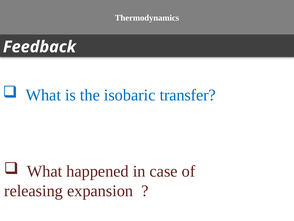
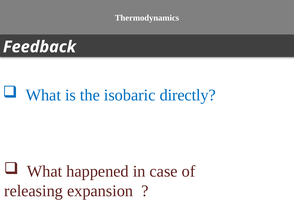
transfer: transfer -> directly (188, 95)
